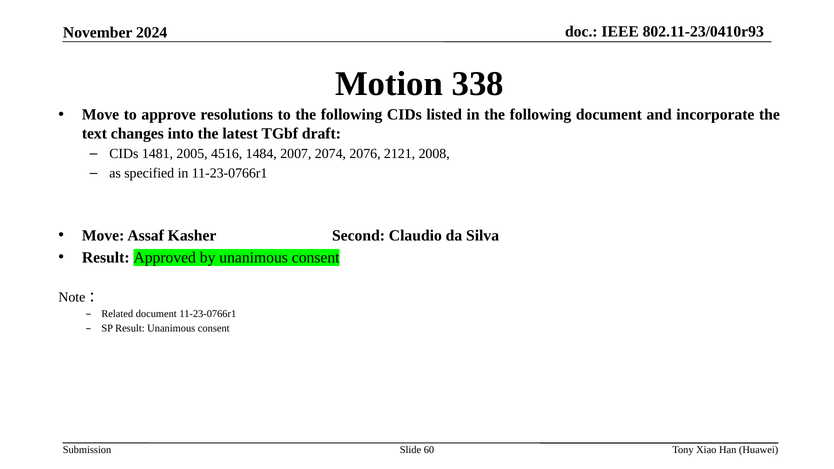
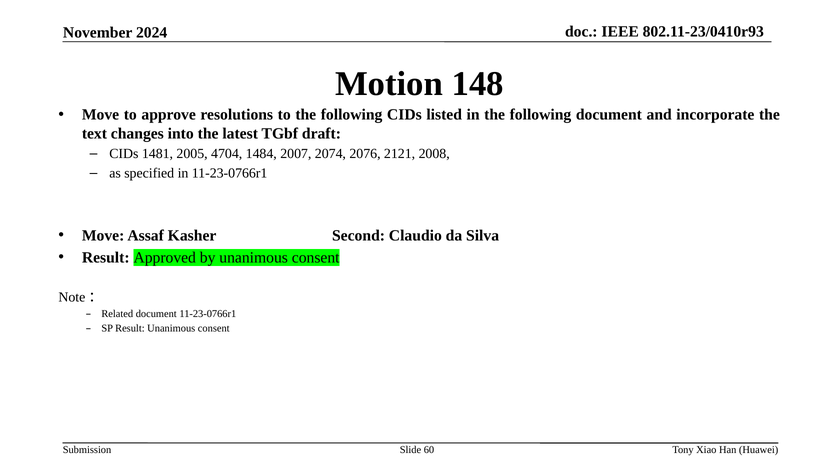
338: 338 -> 148 (478, 84)
4516: 4516 -> 4704 (227, 154)
